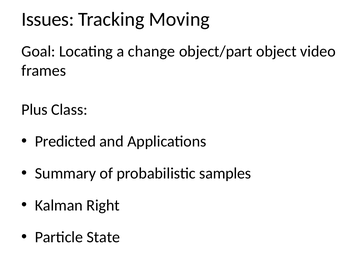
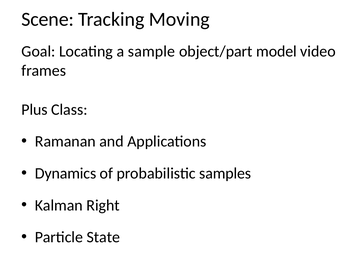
Issues: Issues -> Scene (48, 19)
change: change -> sample (152, 51)
object: object -> model (276, 51)
Predicted: Predicted -> Ramanan (65, 141)
Summary: Summary -> Dynamics (66, 173)
